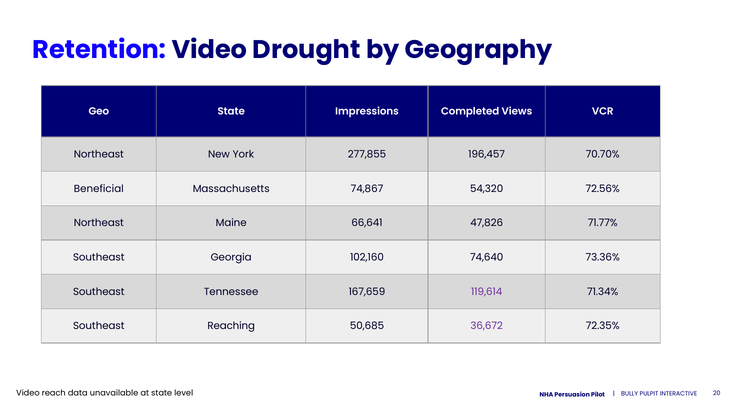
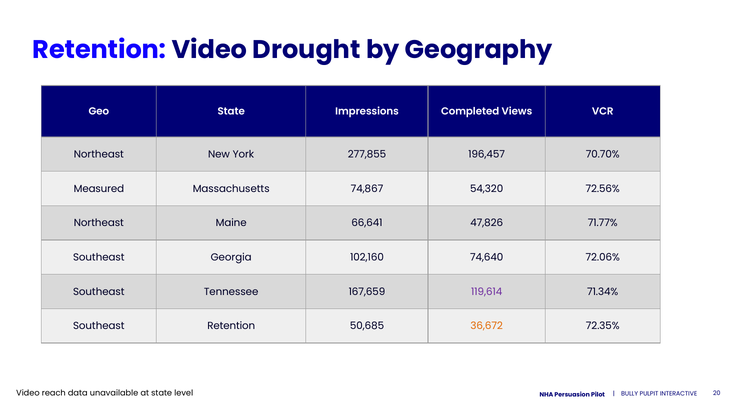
Beneficial: Beneficial -> Measured (99, 189)
73.36%: 73.36% -> 72.06% (603, 258)
Southeast Reaching: Reaching -> Retention (231, 326)
36,672 colour: purple -> orange (487, 326)
